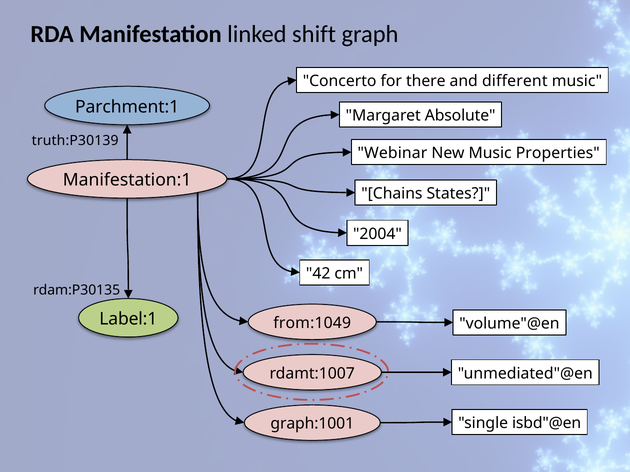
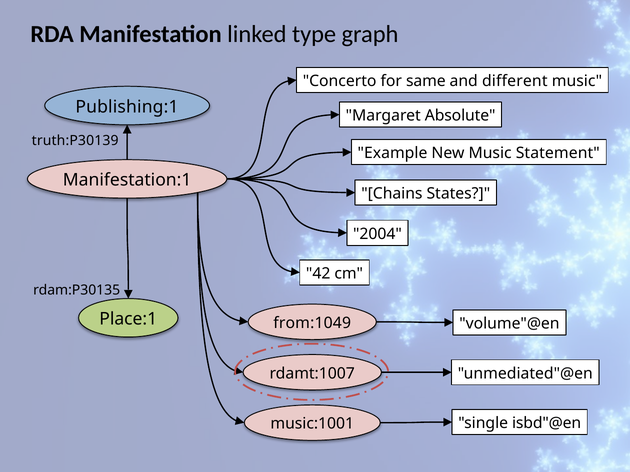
shift: shift -> type (314, 34)
there: there -> same (426, 81)
Parchment:1: Parchment:1 -> Publishing:1 (127, 107)
Webinar: Webinar -> Example (393, 153)
Properties: Properties -> Statement (558, 153)
Label:1: Label:1 -> Place:1 (128, 319)
graph:1001: graph:1001 -> music:1001 (312, 424)
